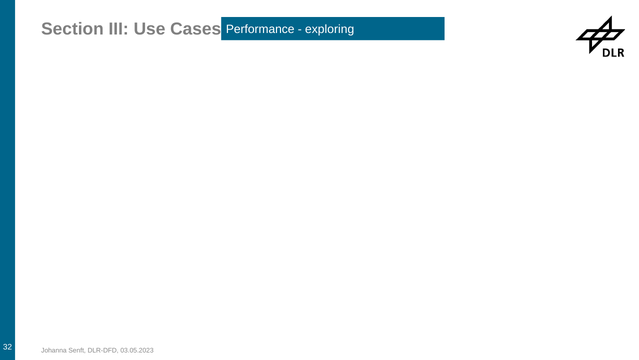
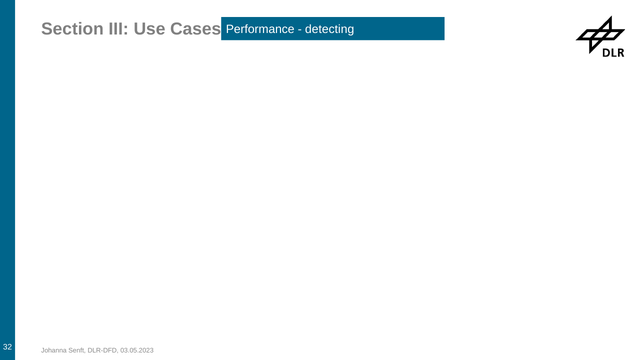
exploring: exploring -> detecting (330, 29)
